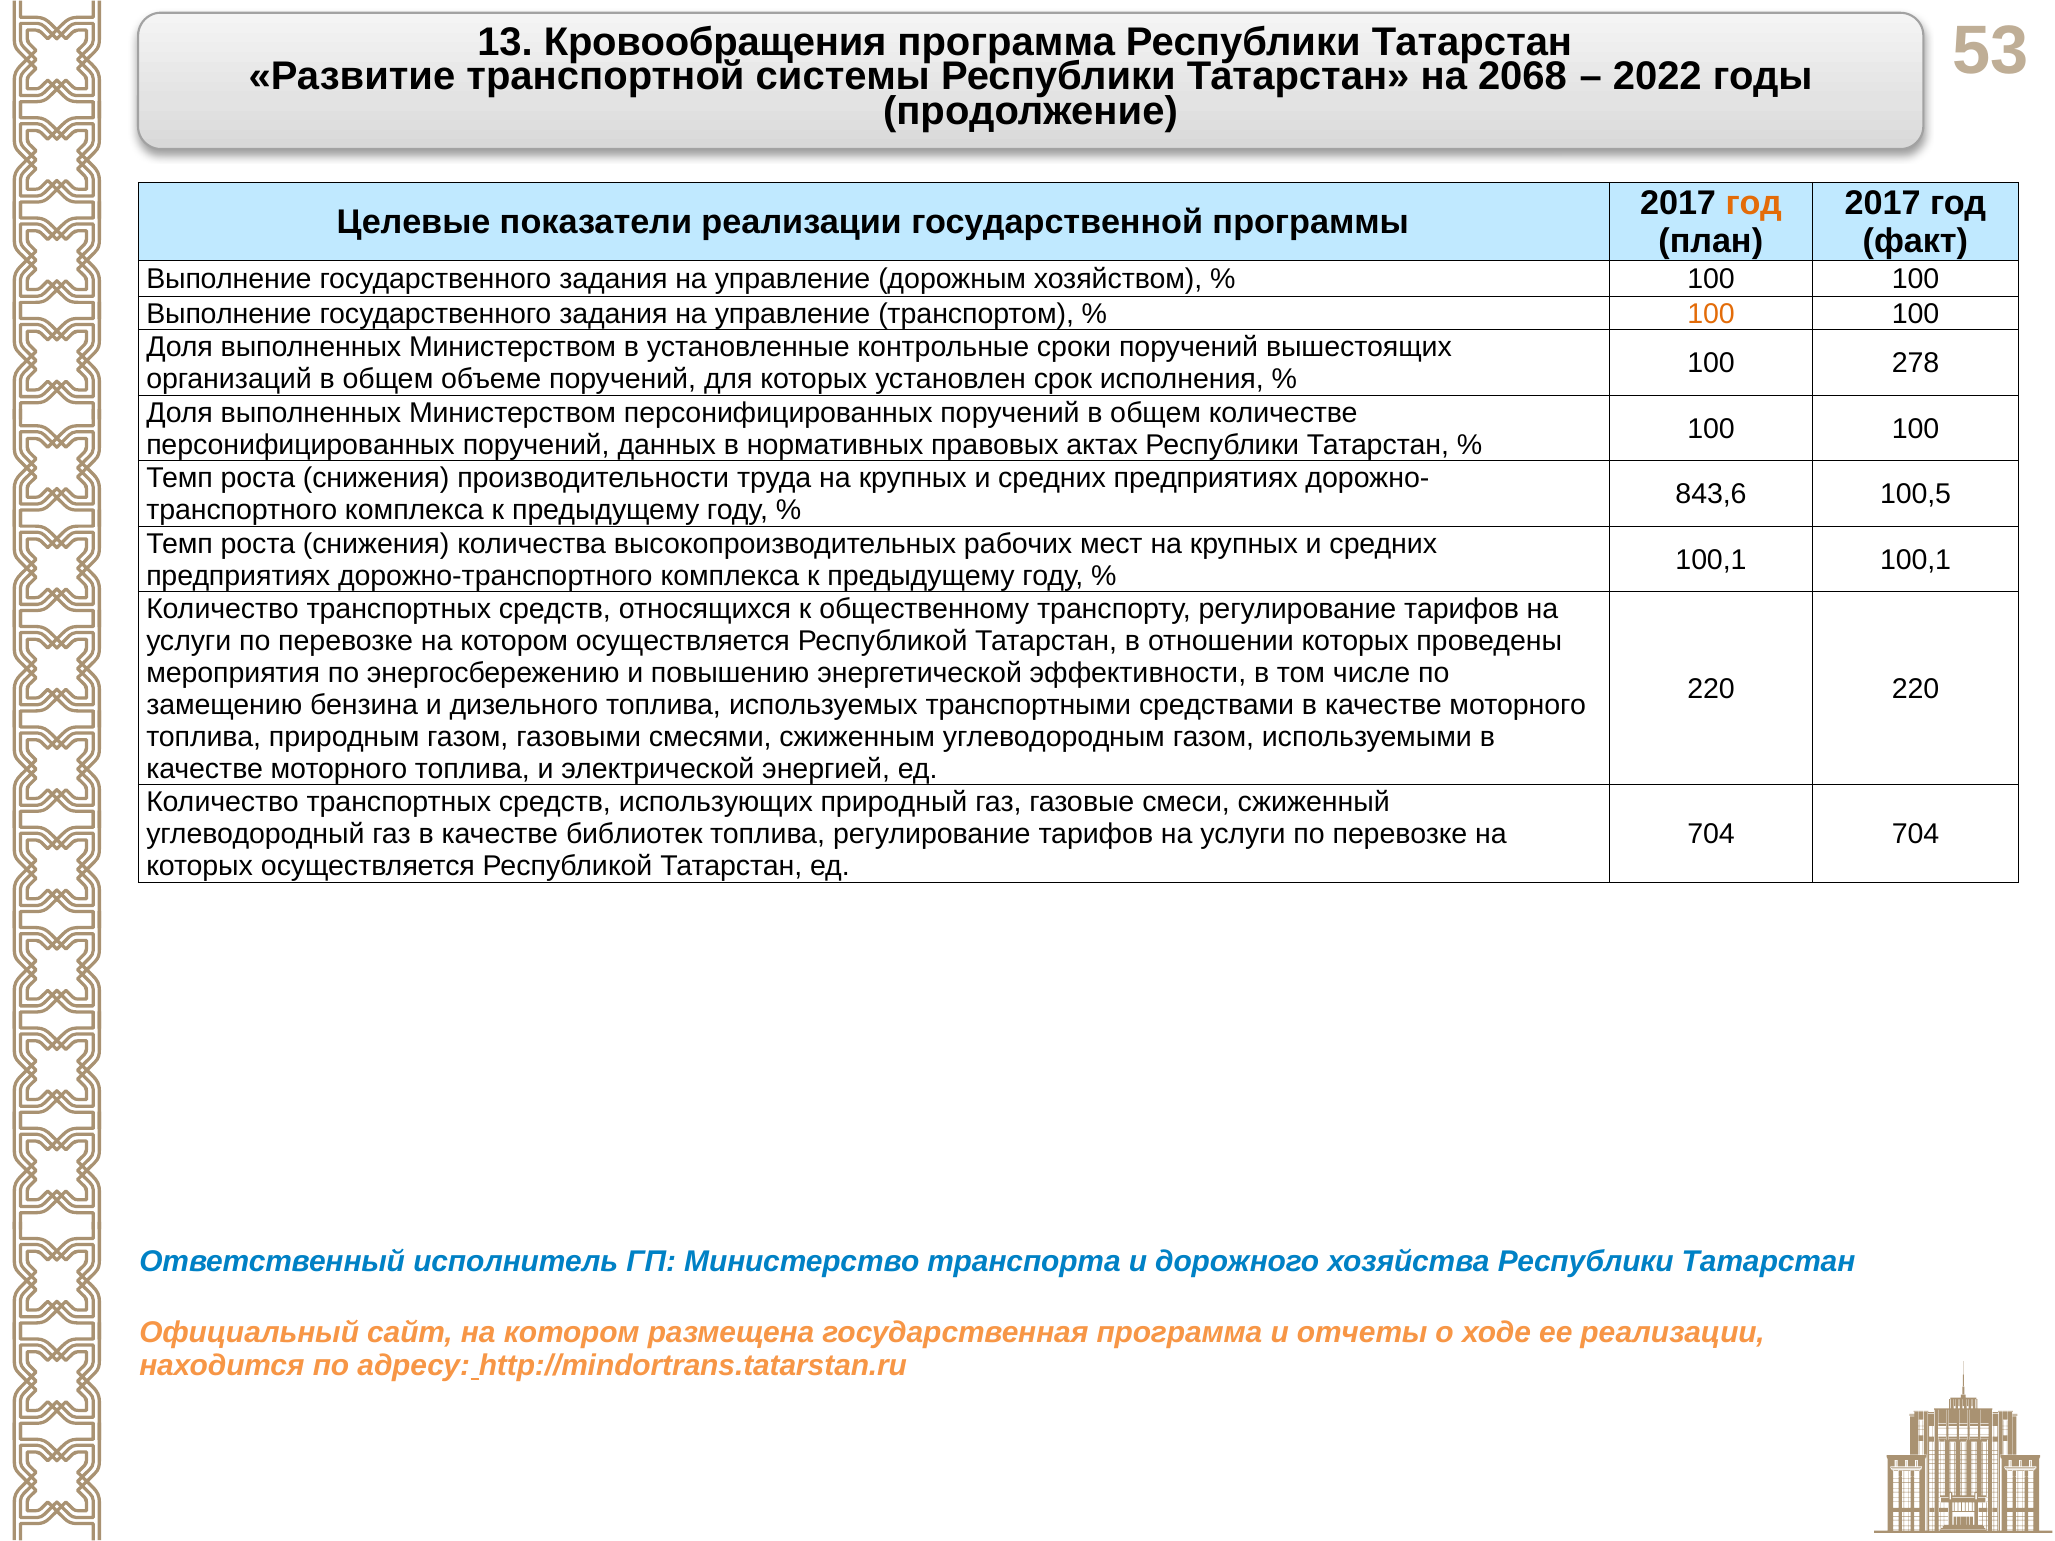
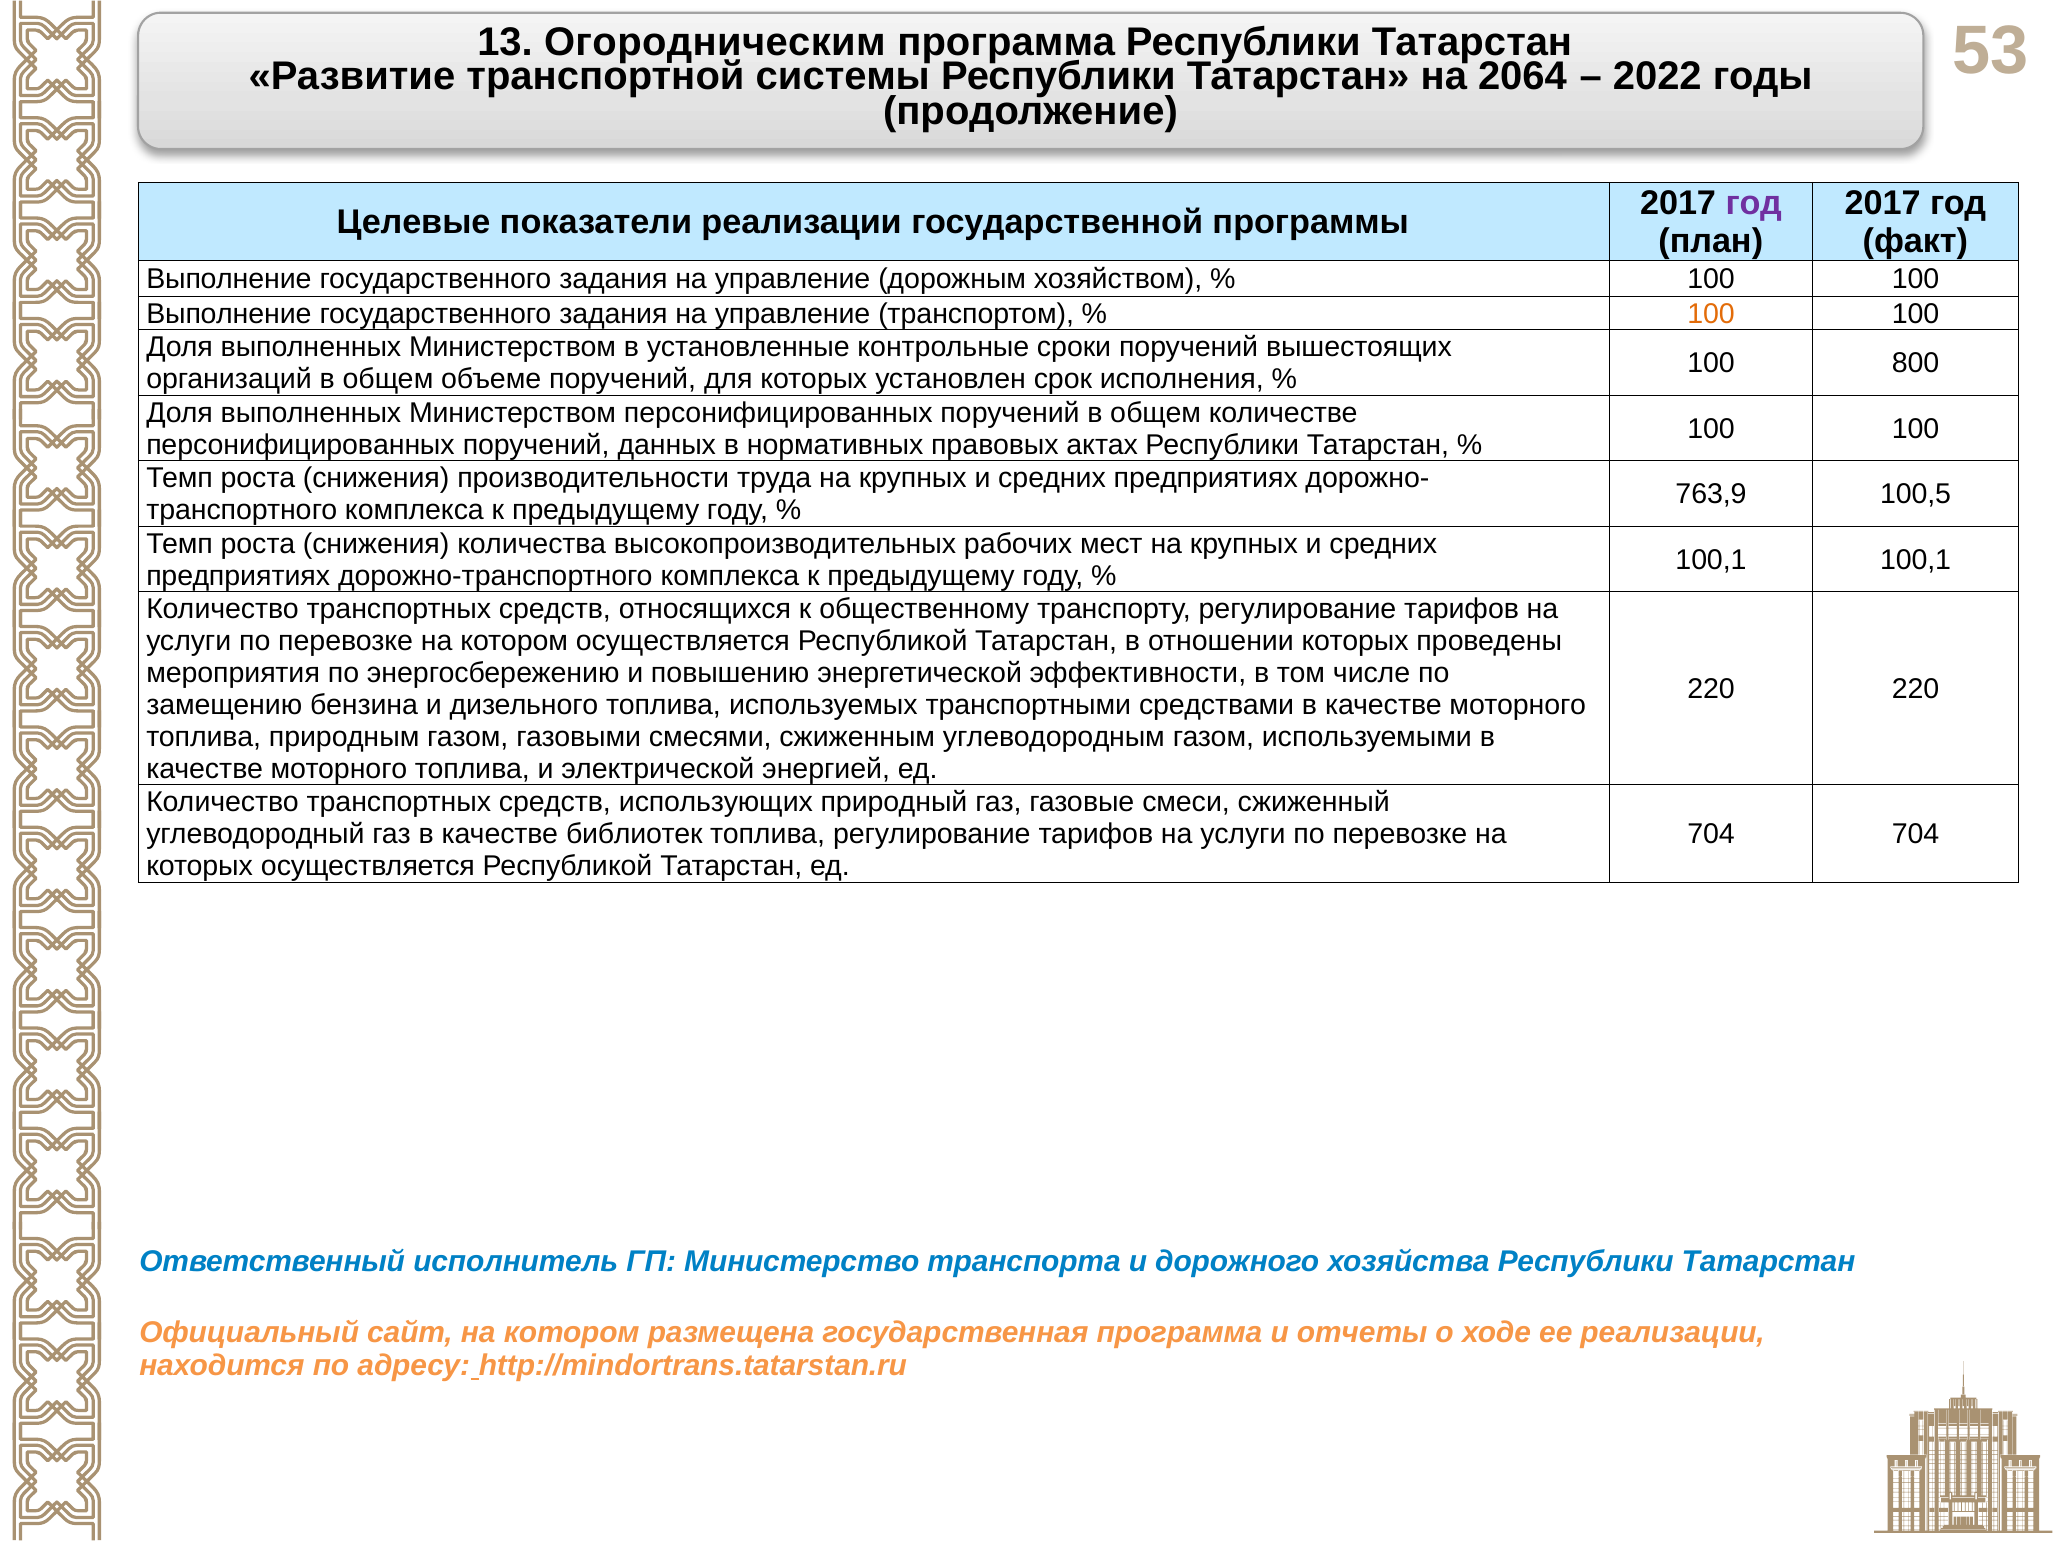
Кровообращения: Кровообращения -> Огородническим (715, 43)
2068: 2068 -> 2064 (1522, 77)
год colour: orange -> purple (1754, 203)
278: 278 -> 800 (1916, 363)
843,6: 843,6 -> 763,9 (1711, 495)
